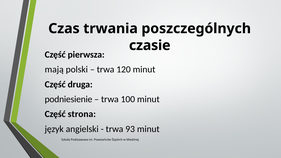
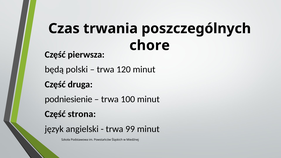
czasie: czasie -> chore (150, 45)
mają: mają -> będą (54, 69)
93: 93 -> 99 (130, 129)
